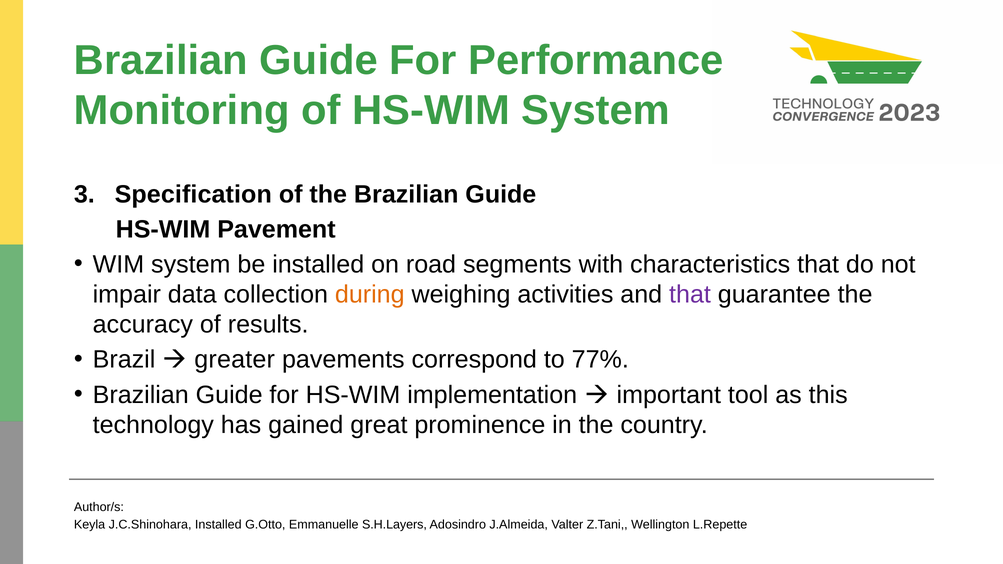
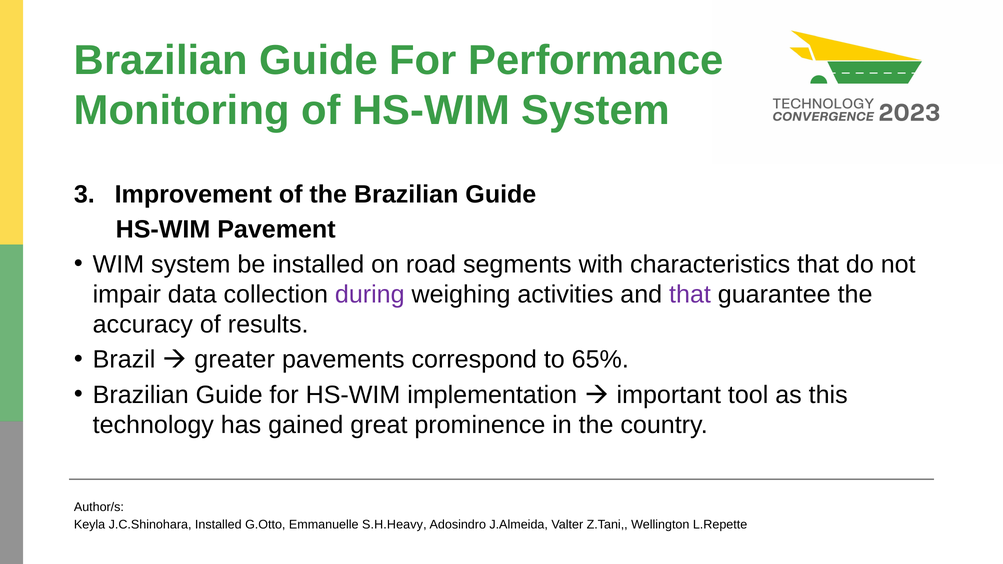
Specification: Specification -> Improvement (193, 194)
during colour: orange -> purple (370, 295)
77%: 77% -> 65% (600, 360)
S.H.Layers: S.H.Layers -> S.H.Heavy (394, 525)
